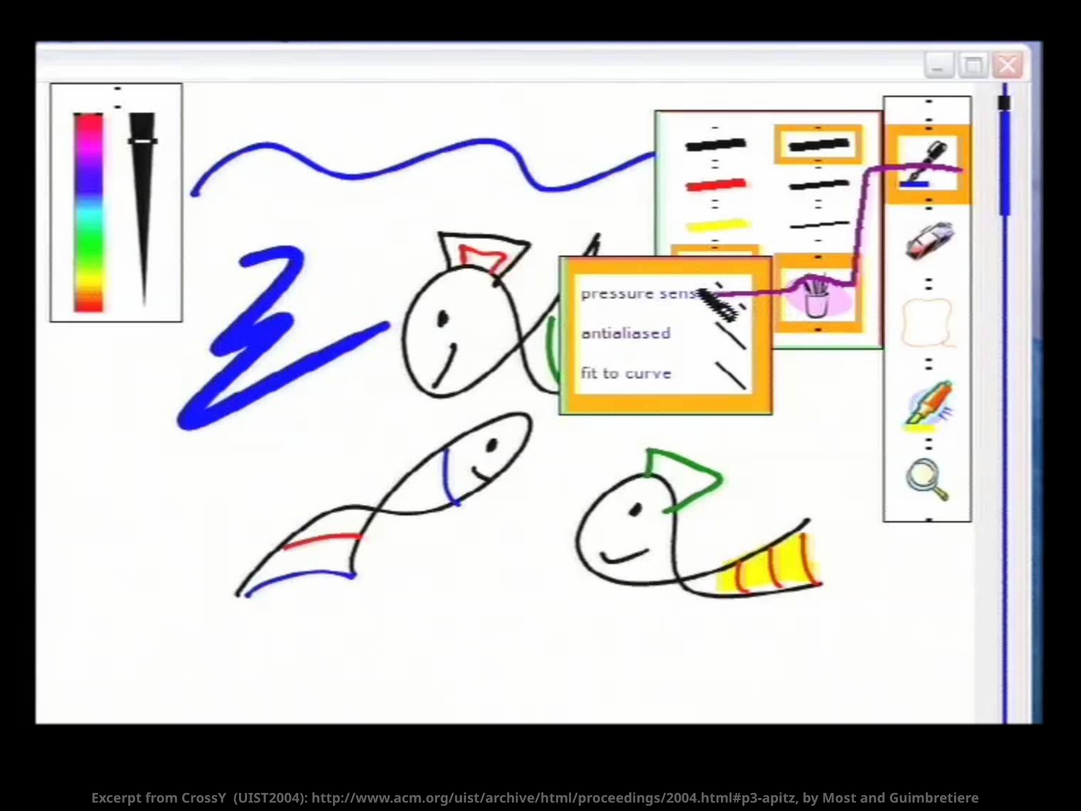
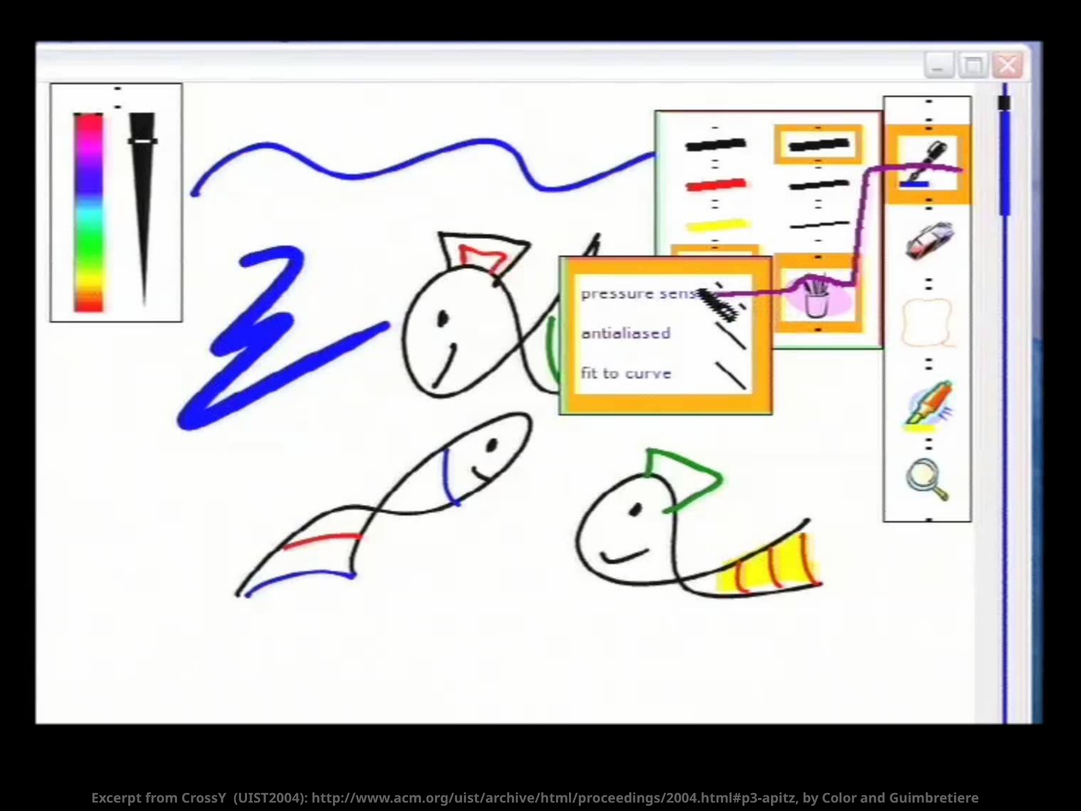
Most: Most -> Color (839, 798)
